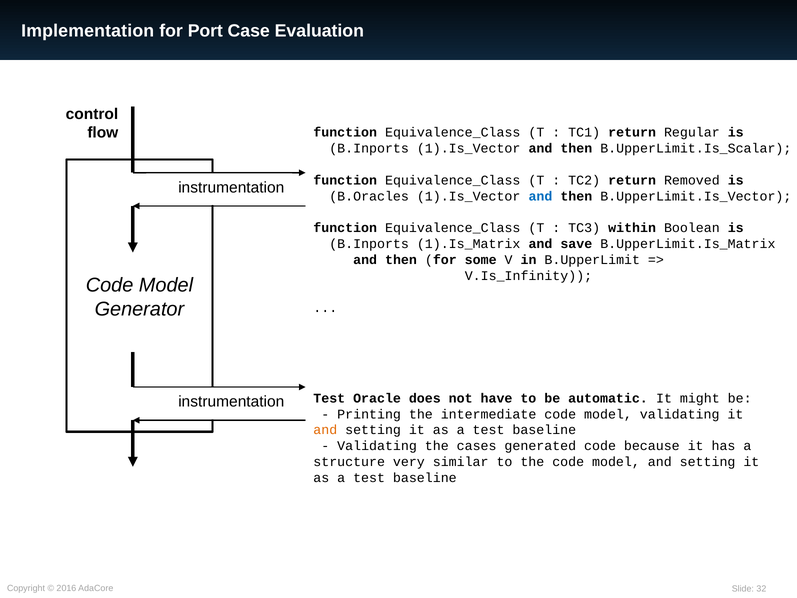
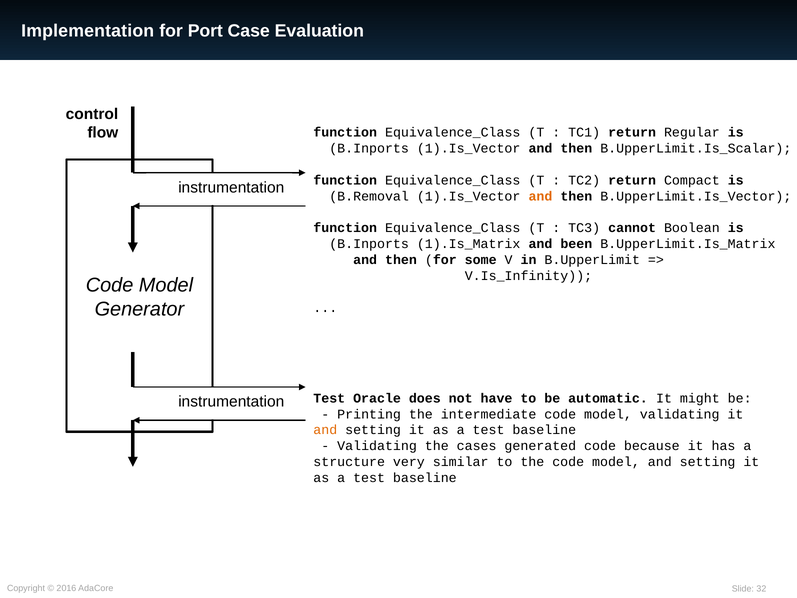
Removed: Removed -> Compact (692, 180)
B.Oracles: B.Oracles -> B.Removal (369, 196)
and colour: blue -> orange (540, 196)
within: within -> cannot (632, 228)
save: save -> been (576, 244)
